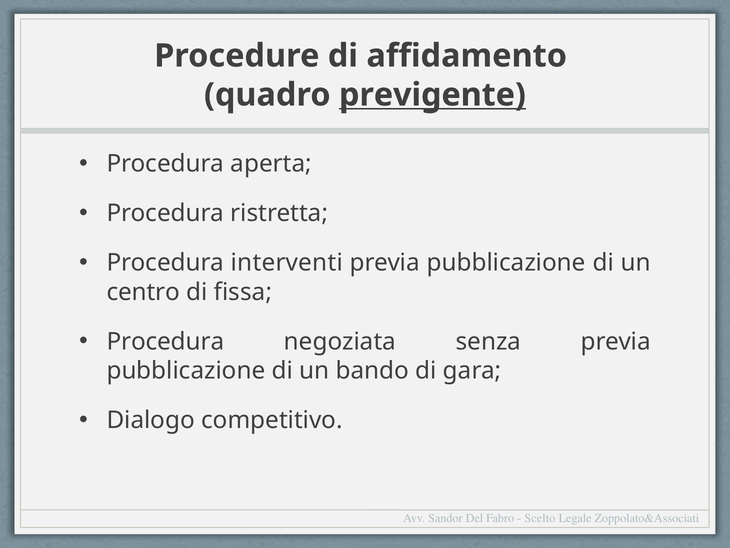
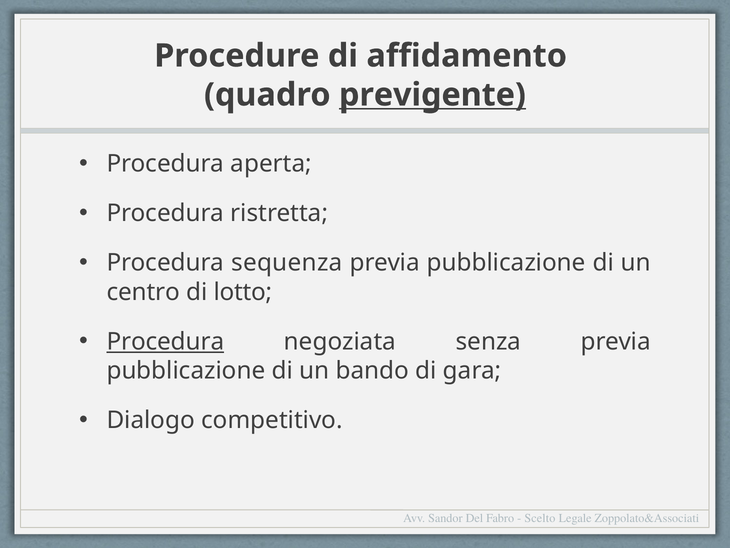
interventi: interventi -> sequenza (287, 263)
fissa: fissa -> lotto (243, 292)
Procedura underline: none -> present (165, 341)
